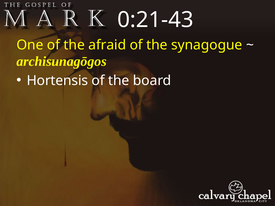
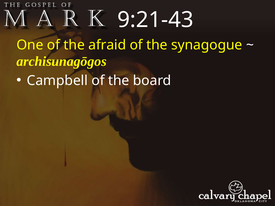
0:21-43: 0:21-43 -> 9:21-43 (155, 20)
Hortensis: Hortensis -> Campbell (57, 81)
